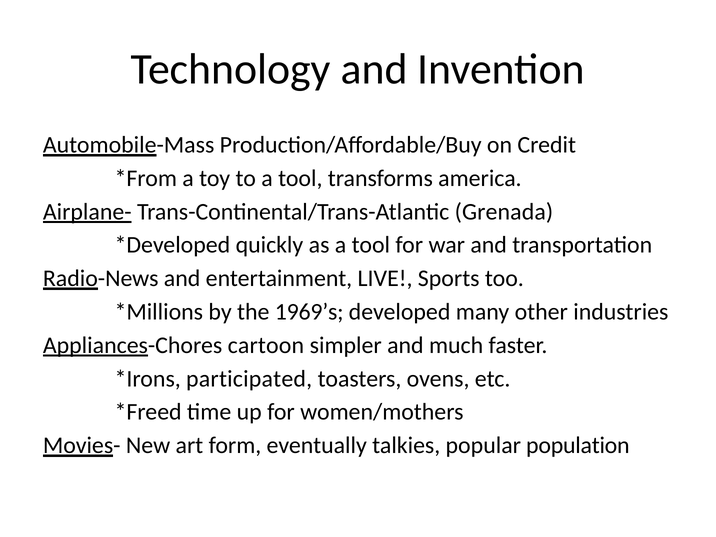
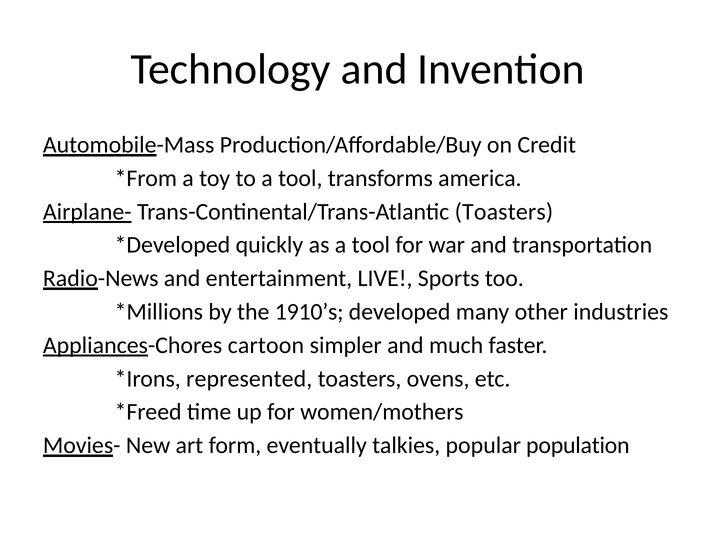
Trans-Continental/Trans-Atlantic Grenada: Grenada -> Toasters (504, 212)
1969’s: 1969’s -> 1910’s (309, 312)
participated: participated -> represented (249, 379)
